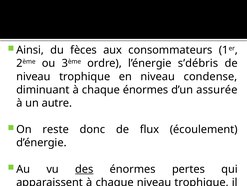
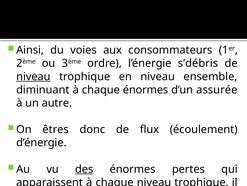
fèces: fèces -> voies (84, 50)
niveau underline: none -> present (33, 76)
condense: condense -> ensemble (211, 76)
reste: reste -> êtres (56, 129)
